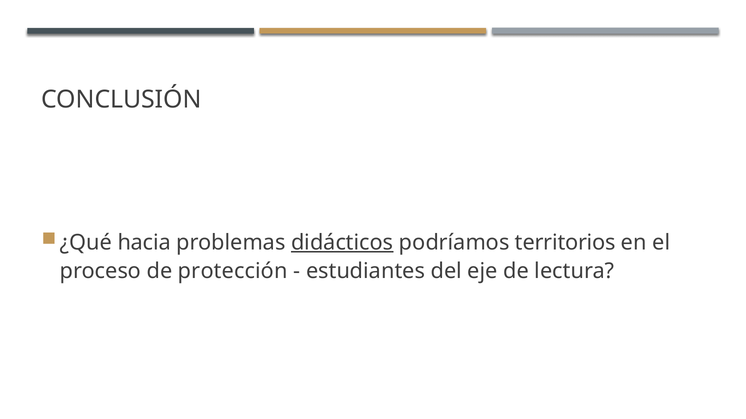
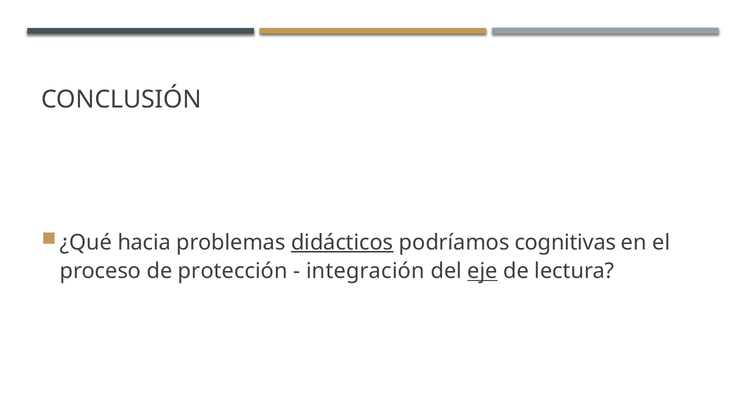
territorios: territorios -> cognitivas (565, 243)
estudiantes: estudiantes -> integración (365, 272)
eje underline: none -> present (483, 272)
